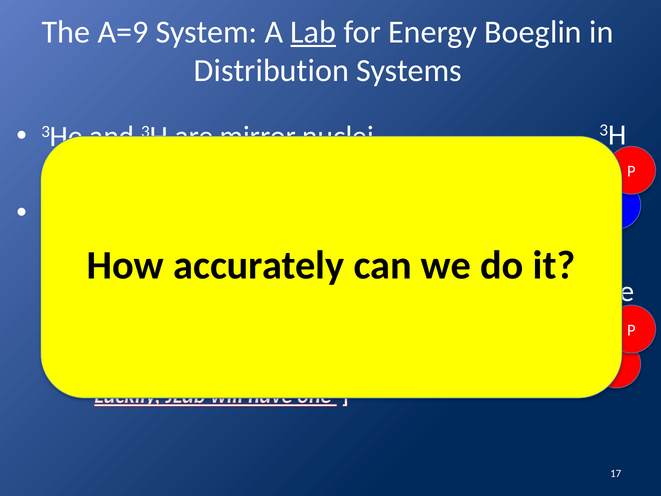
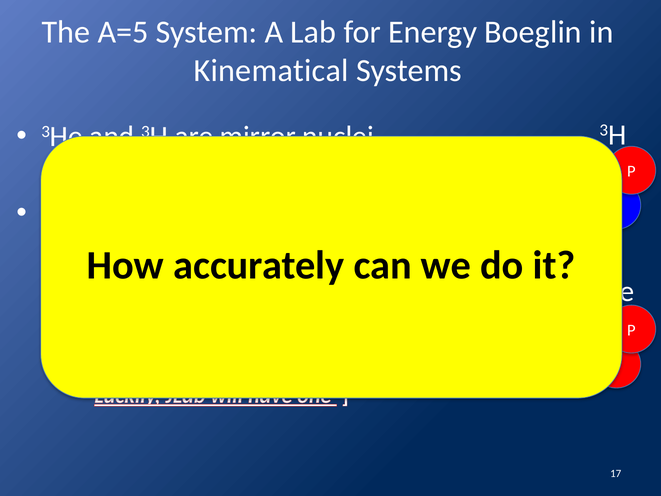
A=9: A=9 -> A=5 (123, 32)
Lab underline: present -> none (313, 32)
Distribution: Distribution -> Kinematical (271, 71)
